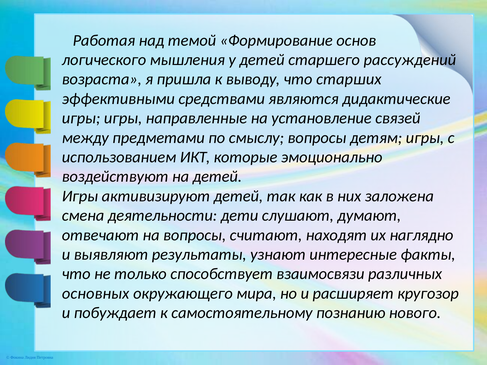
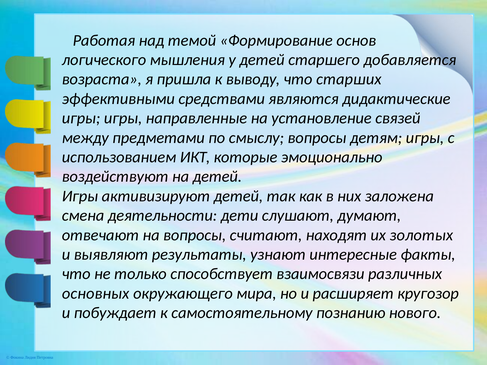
рассуждений: рассуждений -> добавляется (410, 60)
наглядно: наглядно -> золотых (421, 235)
